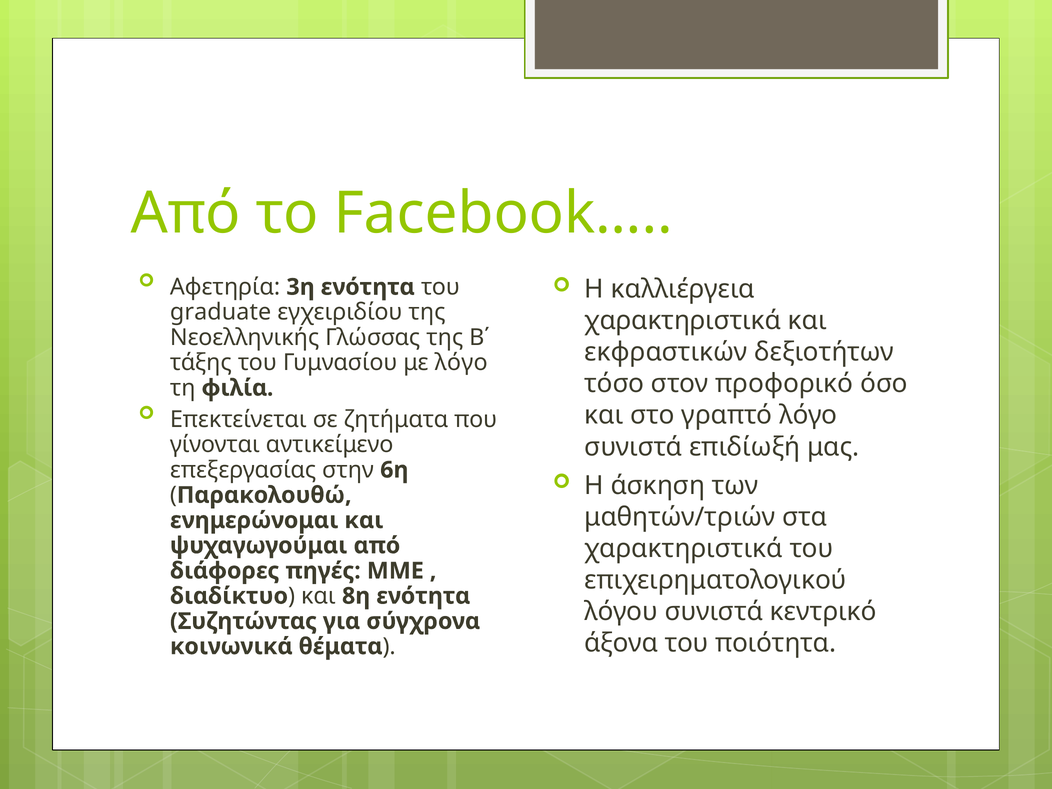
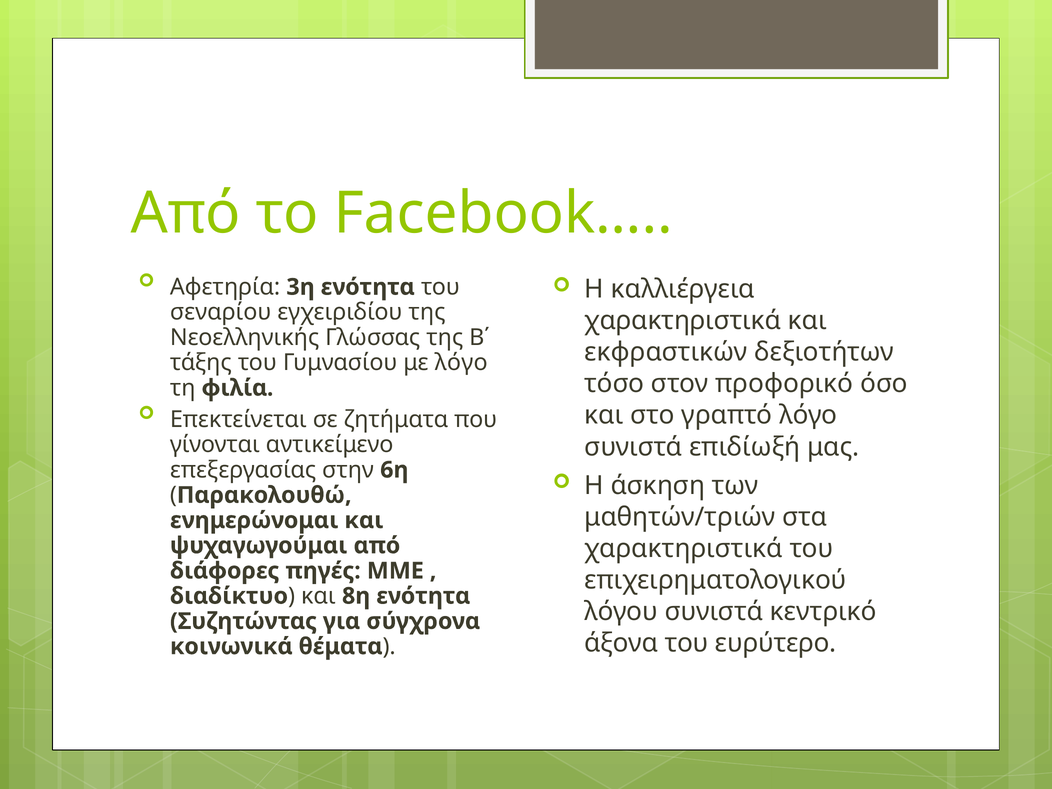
graduate: graduate -> σεναρίου (221, 312)
ποιότητα: ποιότητα -> ευρύτερο (776, 643)
